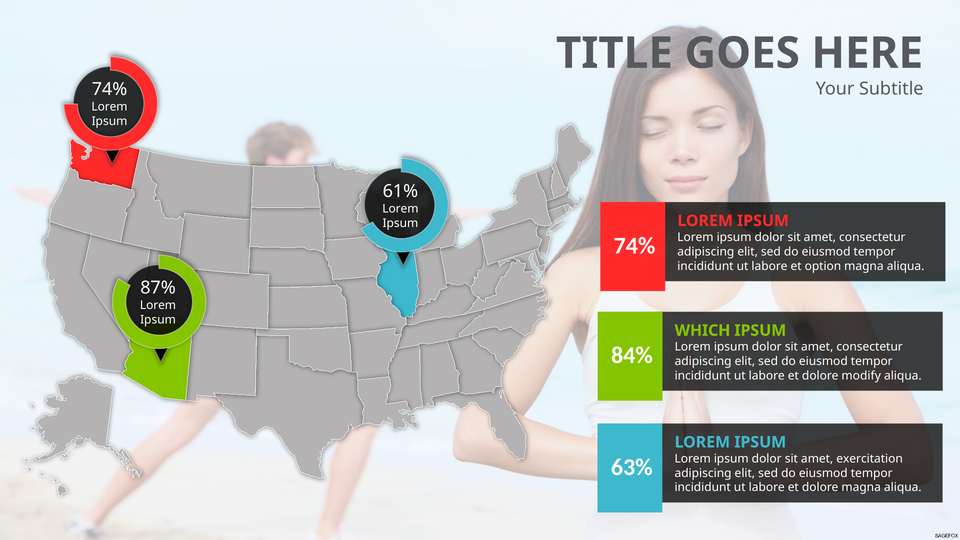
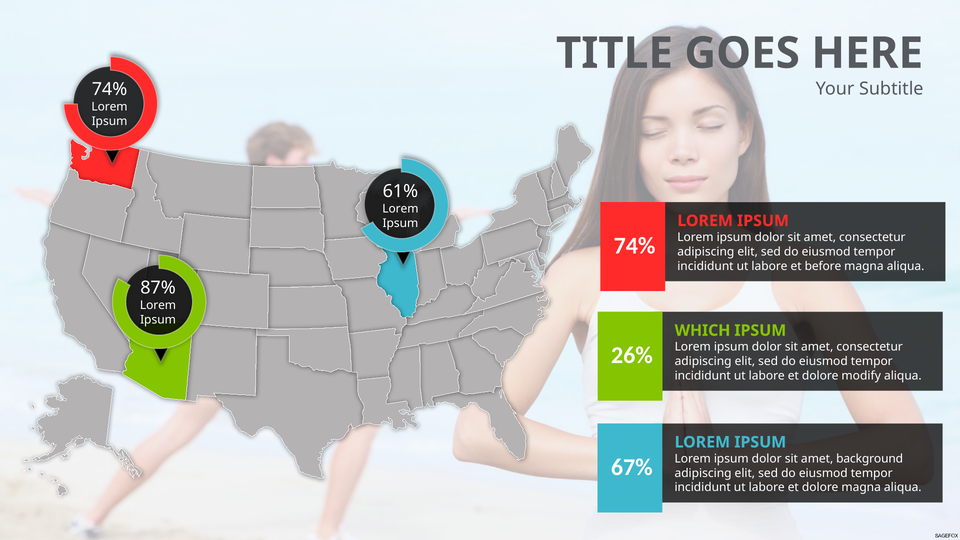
option: option -> before (823, 266)
84%: 84% -> 26% (632, 355)
exercitation: exercitation -> background (870, 459)
63%: 63% -> 67% (632, 467)
